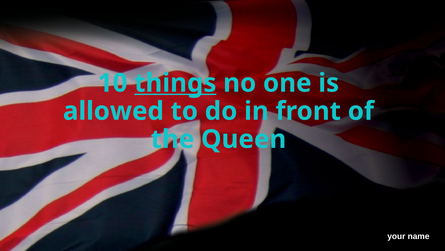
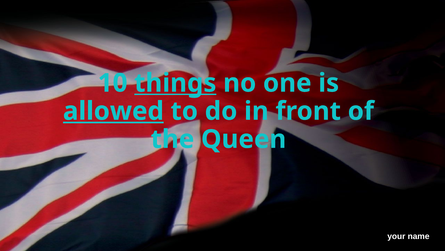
allowed underline: none -> present (113, 111)
